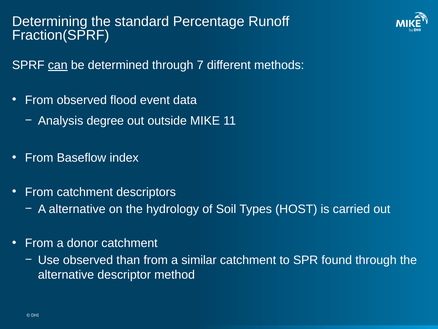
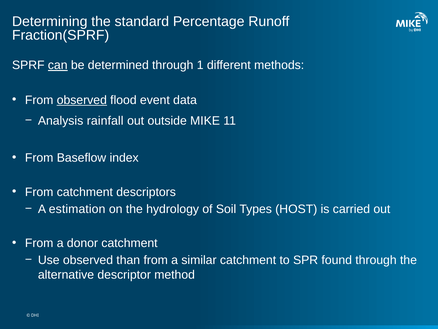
7: 7 -> 1 (200, 65)
observed underline: none -> present (82, 100)
degree: degree -> rainfall (105, 121)
A alternative: alternative -> estimation (77, 209)
